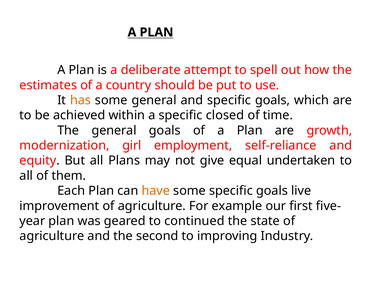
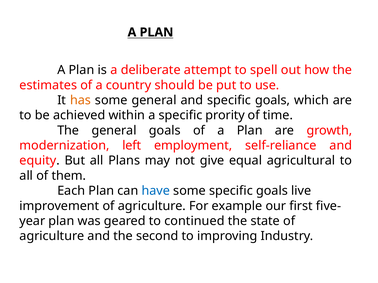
closed: closed -> prority (225, 116)
girl: girl -> left (132, 146)
undertaken: undertaken -> agricultural (301, 161)
have colour: orange -> blue (156, 191)
